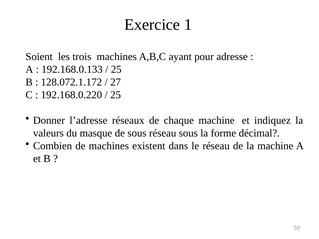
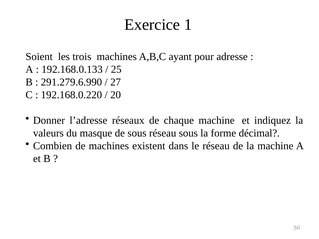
128.072.1.172: 128.072.1.172 -> 291.279.6.990 (71, 82)
25: 25 -> 20 (116, 95)
